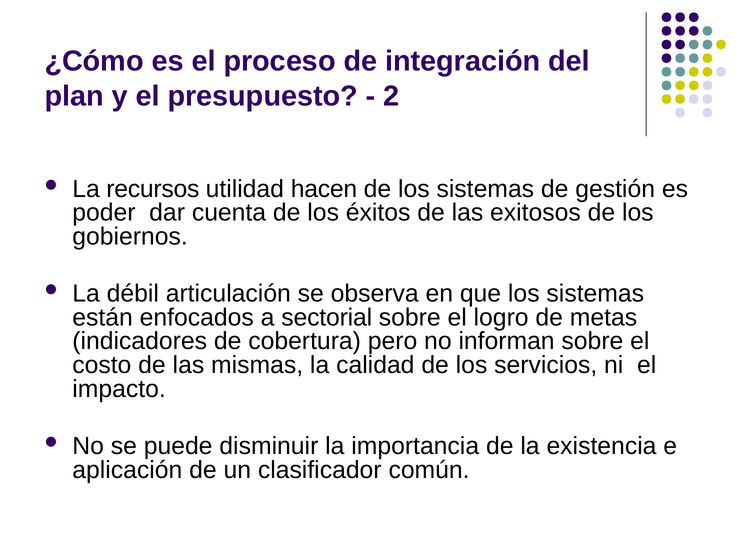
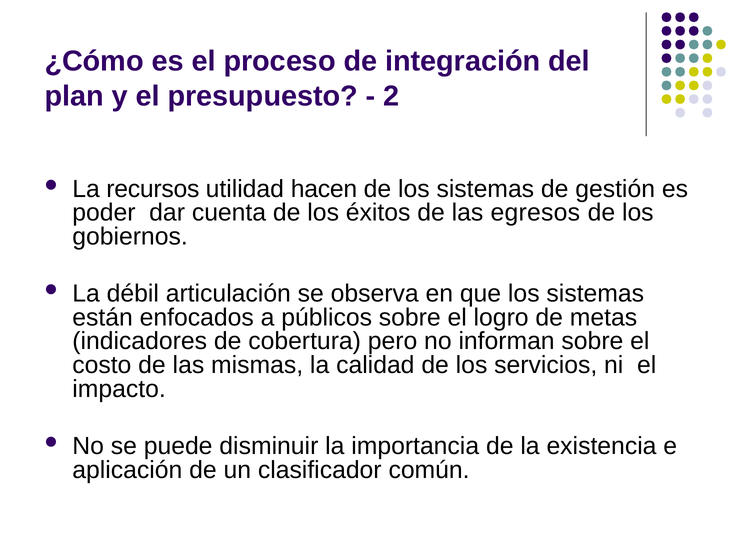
exitosos: exitosos -> egresos (535, 212)
sectorial: sectorial -> públicos (327, 317)
